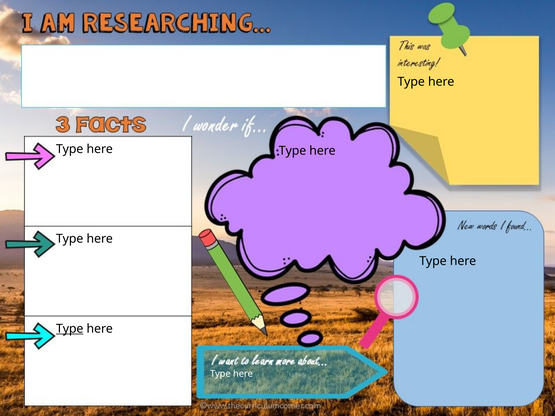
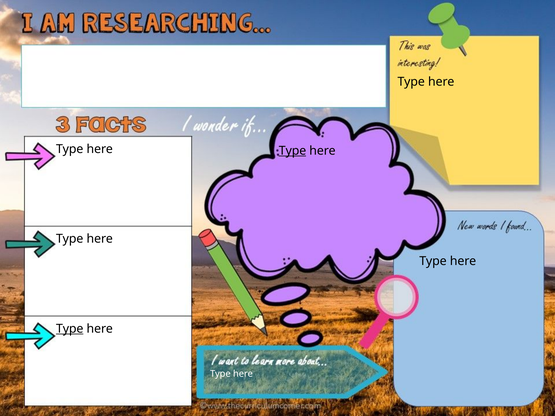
Type underline: none -> present (293, 151)
